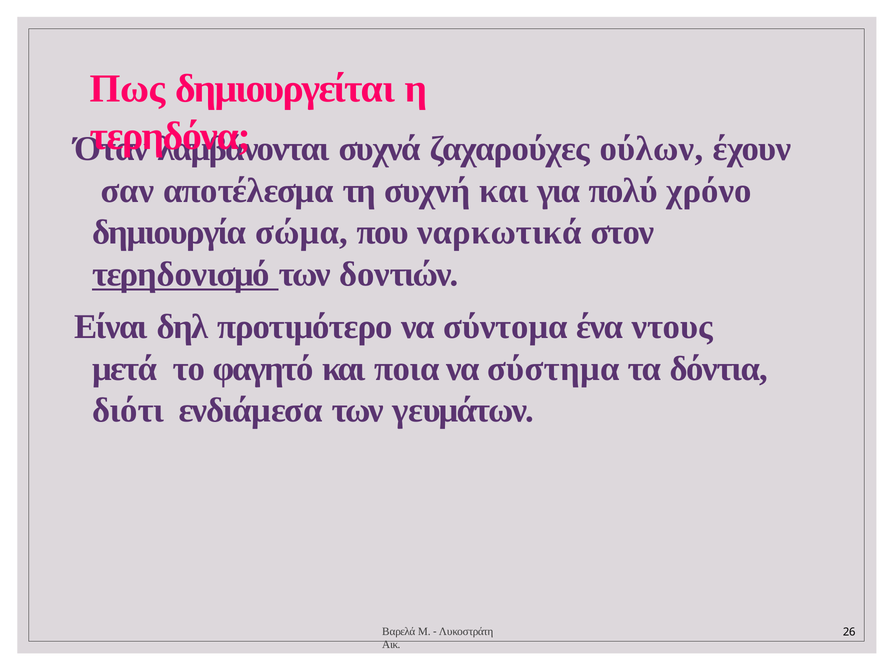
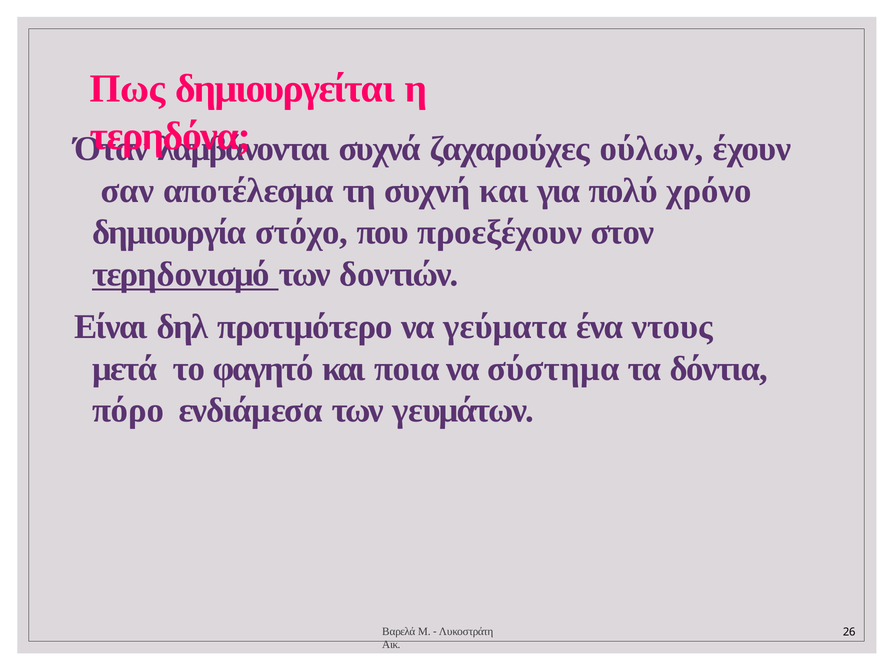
σώμα: σώμα -> στόχο (302, 232)
ναρκωτικά: ναρκωτικά -> προεξέχουν (500, 232)
σύντομα: σύντομα -> γεύματα (505, 327)
διότι: διότι -> πόρο (128, 410)
